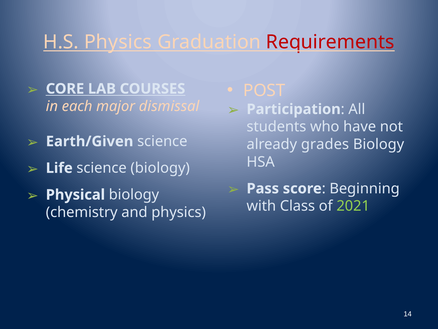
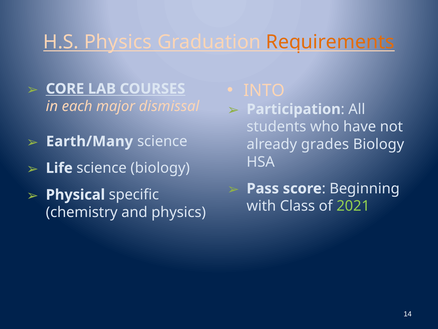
Requirements colour: red -> orange (330, 42)
POST: POST -> INTO (264, 90)
Earth/Given: Earth/Given -> Earth/Many (90, 141)
Physical biology: biology -> specific (134, 194)
